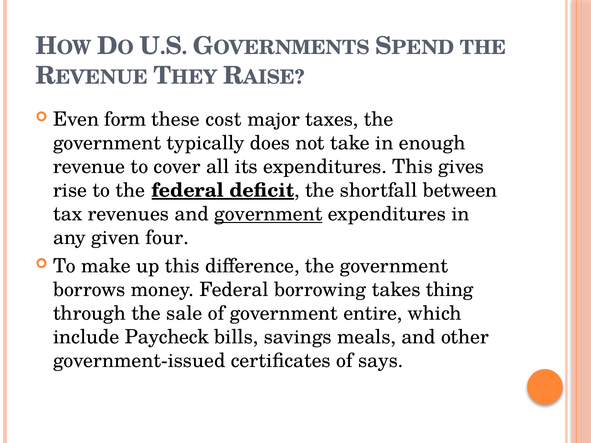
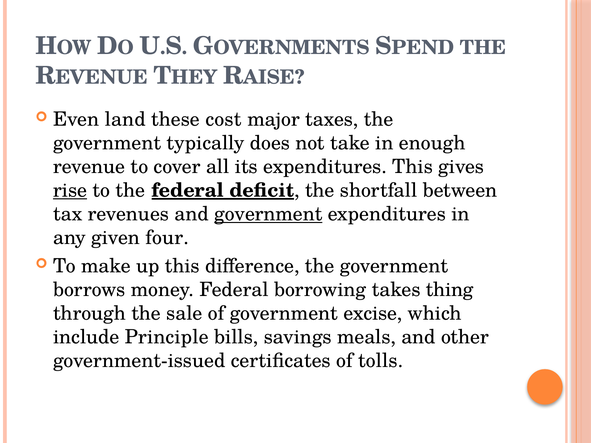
form: form -> land (125, 120)
rise underline: none -> present (70, 190)
entire: entire -> excise (373, 314)
Paycheck: Paycheck -> Principle (167, 337)
says: says -> tolls (381, 361)
